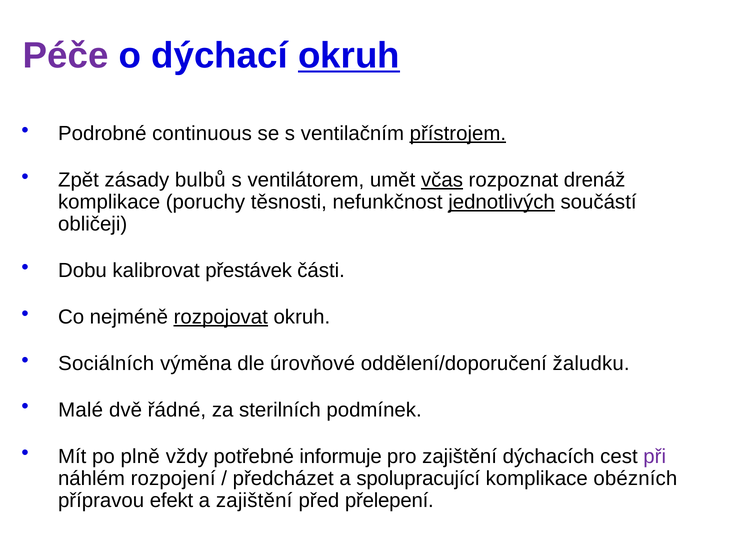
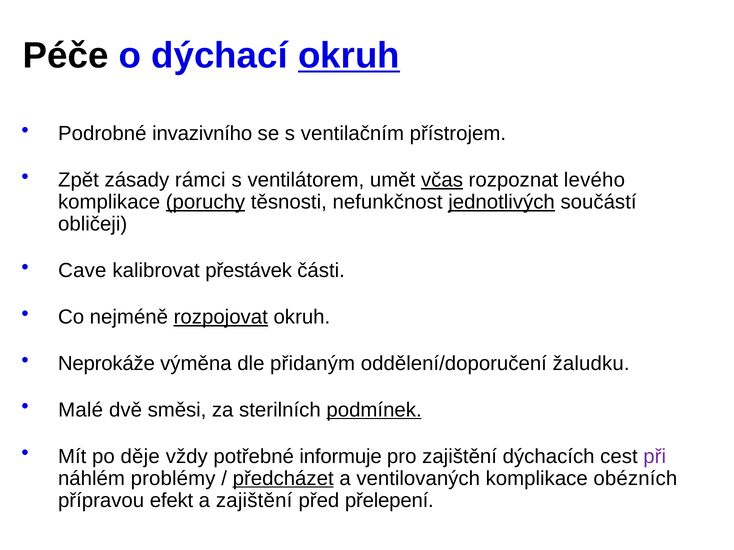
Péče colour: purple -> black (66, 56)
continuous: continuous -> invazivního (202, 134)
přístrojem underline: present -> none (458, 134)
bulbů: bulbů -> rámci (200, 180)
drenáž: drenáž -> levého (594, 180)
poruchy underline: none -> present (205, 202)
Dobu: Dobu -> Cave (82, 271)
Sociálních: Sociálních -> Neprokáže (106, 364)
úrovňové: úrovňové -> přidaným (313, 364)
řádné: řádné -> směsi (177, 410)
podmínek underline: none -> present (374, 410)
plně: plně -> děje (140, 457)
rozpojení: rozpojení -> problémy (173, 479)
předcházet underline: none -> present (283, 479)
spolupracující: spolupracující -> ventilovaných (418, 479)
